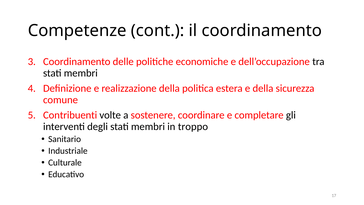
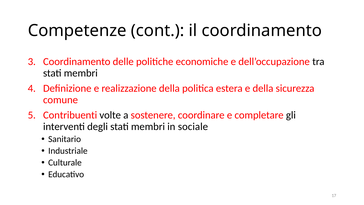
troppo: troppo -> sociale (193, 126)
